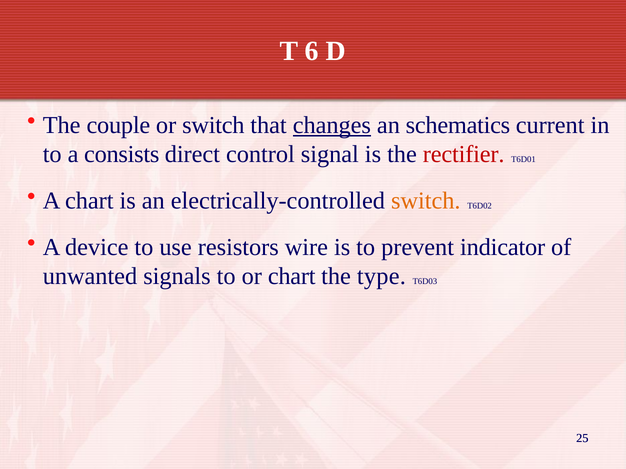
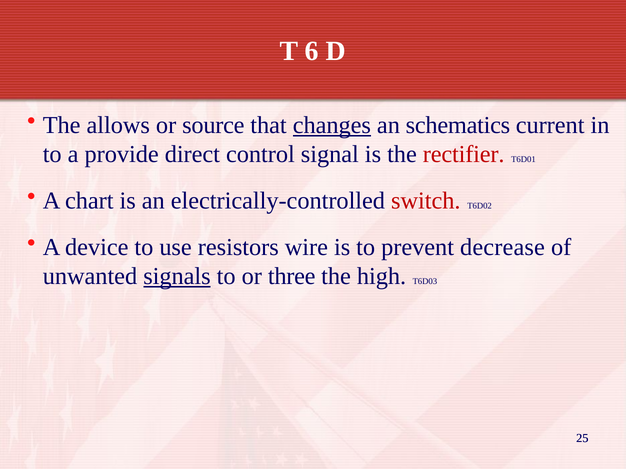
couple: couple -> allows (118, 125)
or switch: switch -> source (213, 125)
consists: consists -> provide (122, 155)
switch colour: orange -> red (426, 201)
indicator: indicator -> decrease (502, 247)
signals underline: none -> present (177, 276)
or chart: chart -> three (292, 276)
type: type -> high (382, 276)
